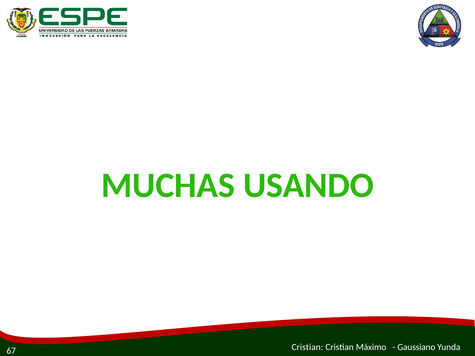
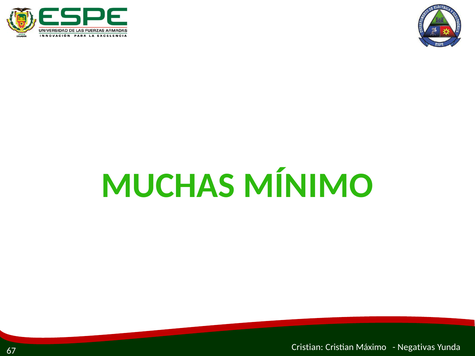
USANDO: USANDO -> MÍNIMO (308, 186)
Gaussiano: Gaussiano -> Negativas (416, 347)
